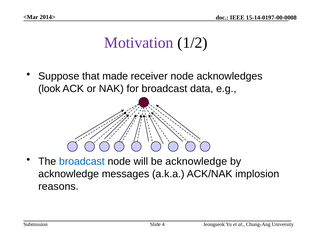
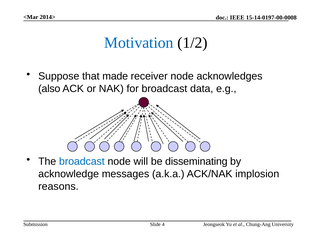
Motivation colour: purple -> blue (139, 43)
look: look -> also (49, 89)
be acknowledge: acknowledge -> disseminating (196, 161)
